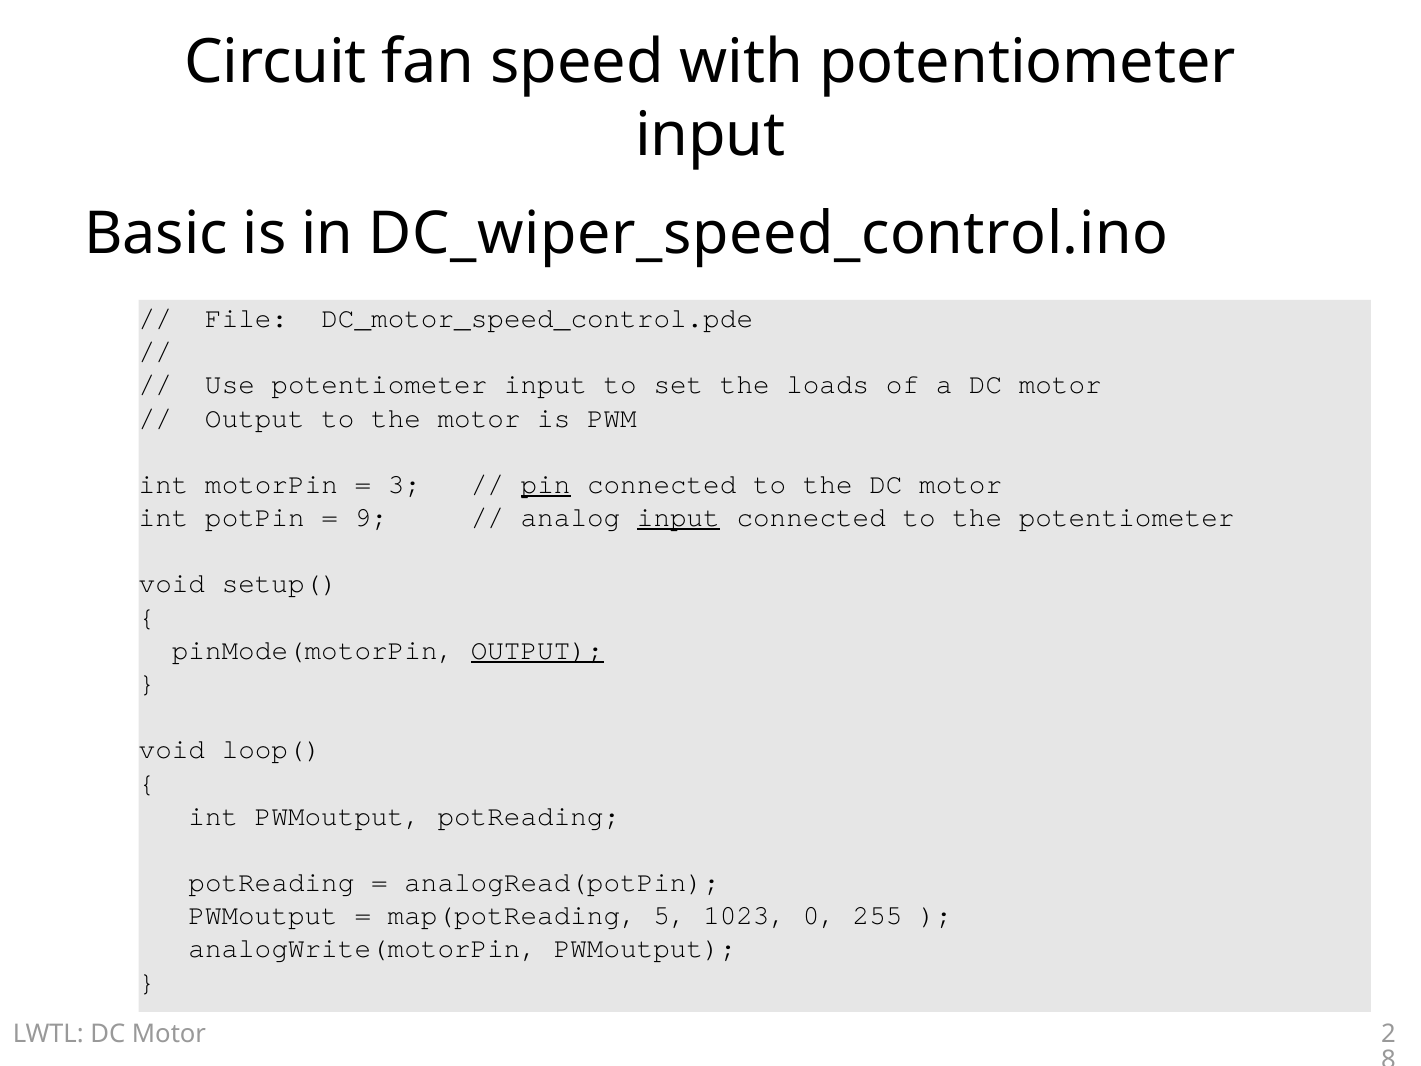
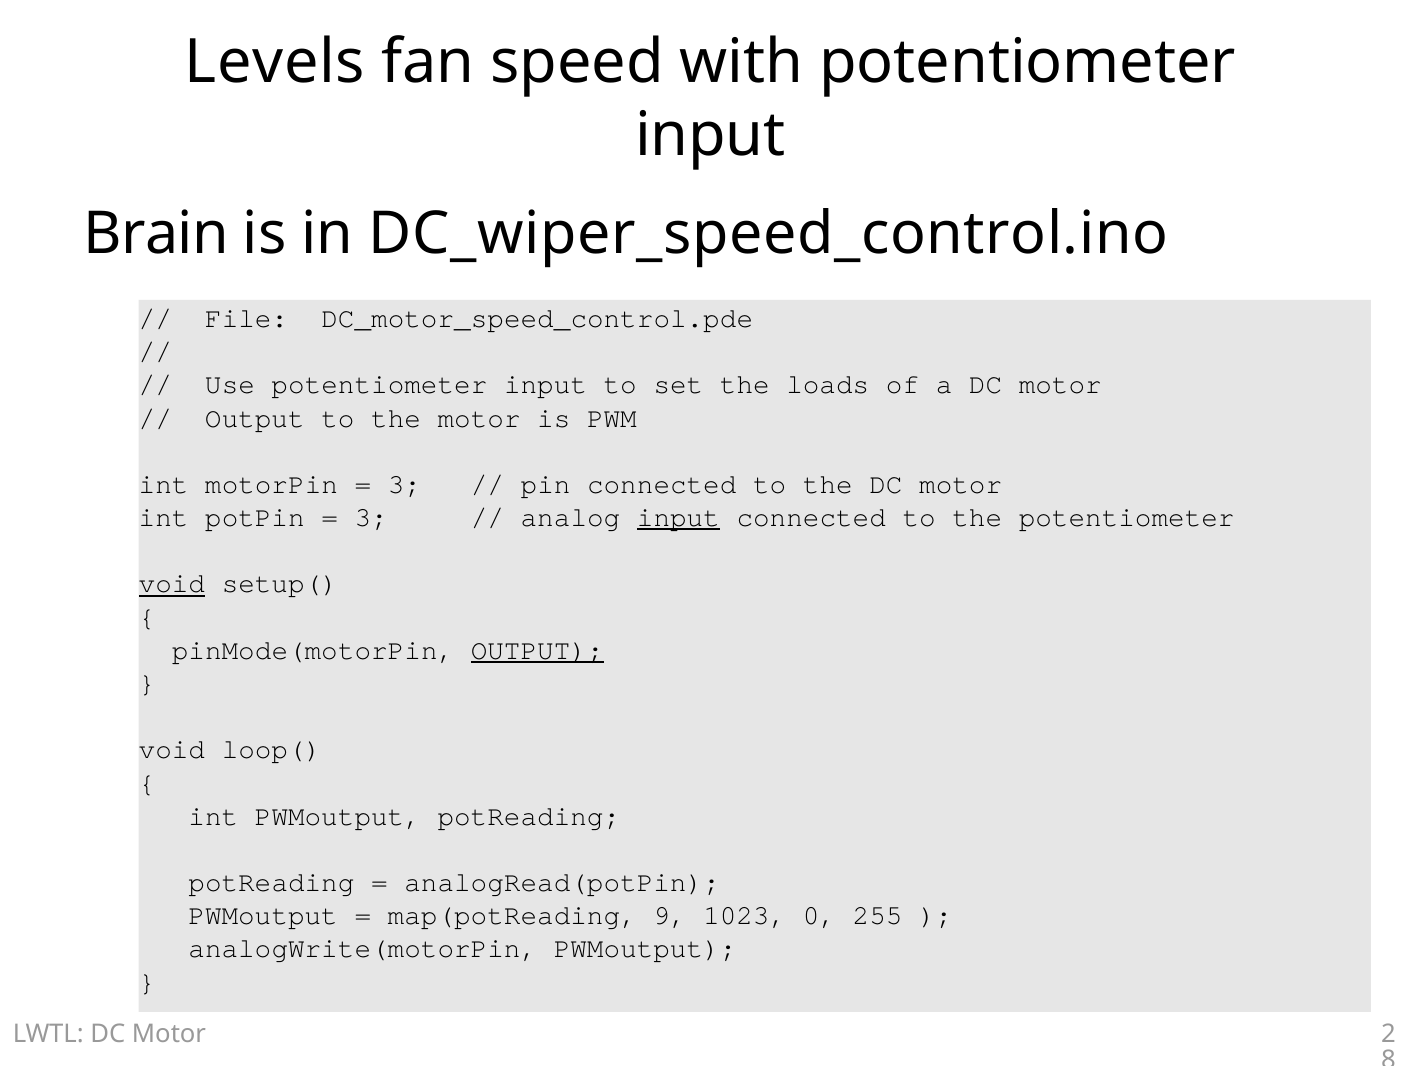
Circuit: Circuit -> Levels (275, 62)
Basic: Basic -> Brain (156, 234)
pin underline: present -> none (546, 484)
9: 9 -> 3 (371, 517)
void underline: none -> present (172, 584)
5: 5 -> 9 (670, 915)
